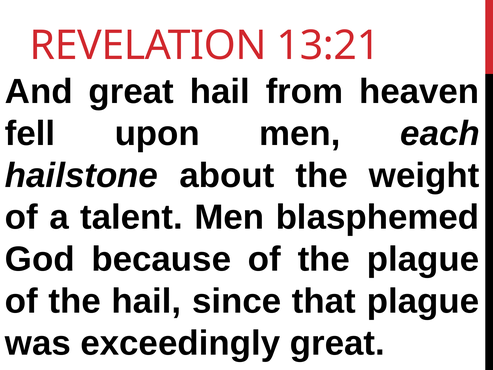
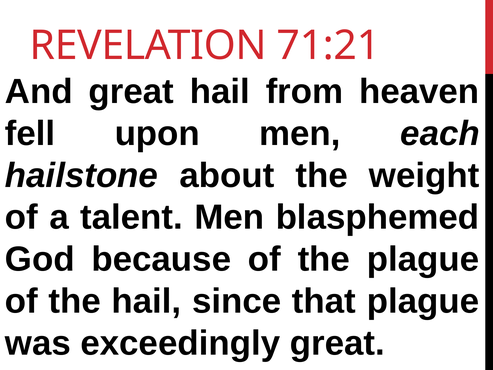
13:21: 13:21 -> 71:21 (328, 46)
